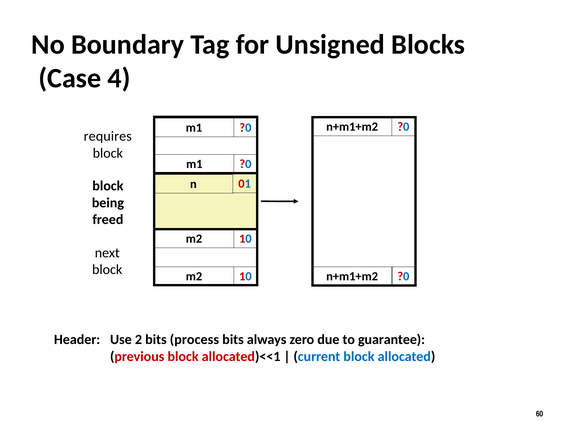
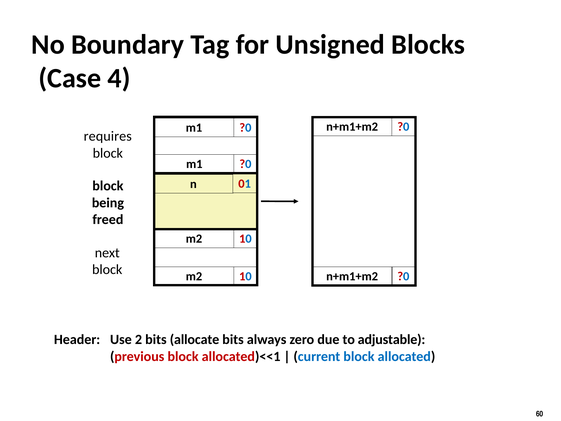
process: process -> allocate (195, 339)
guarantee: guarantee -> adjustable (392, 339)
